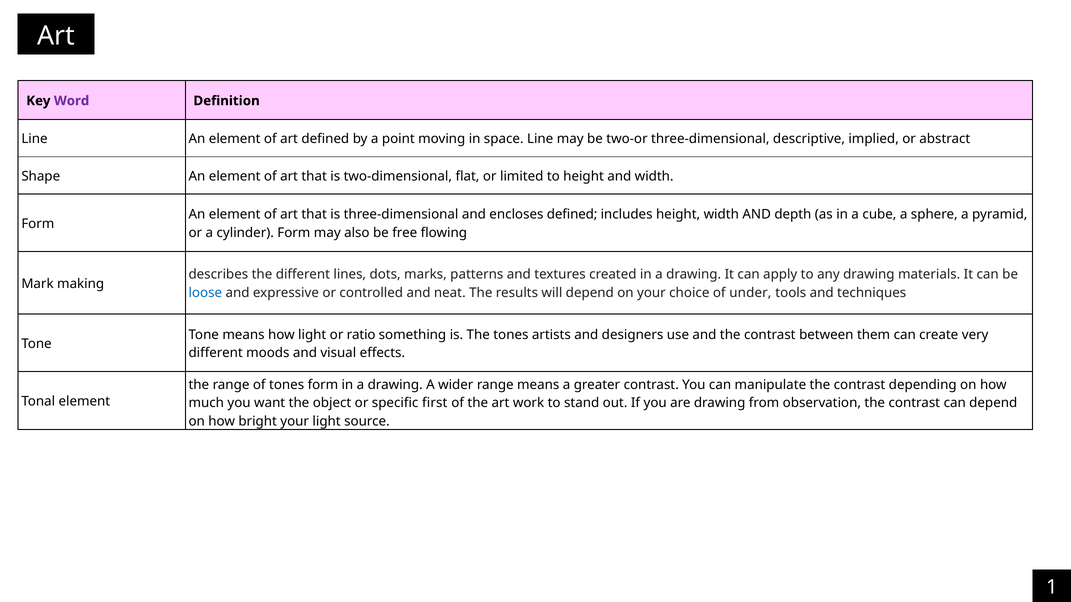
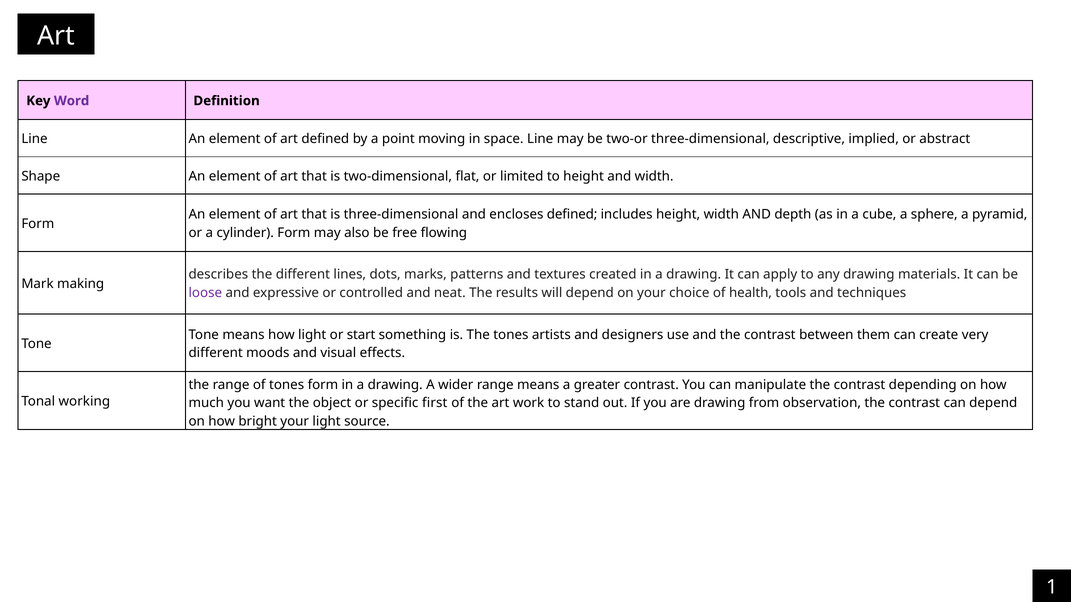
loose colour: blue -> purple (205, 293)
under: under -> health (751, 293)
ratio: ratio -> start (361, 335)
Tonal element: element -> working (84, 402)
